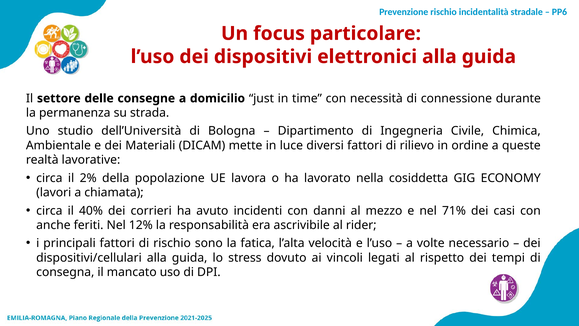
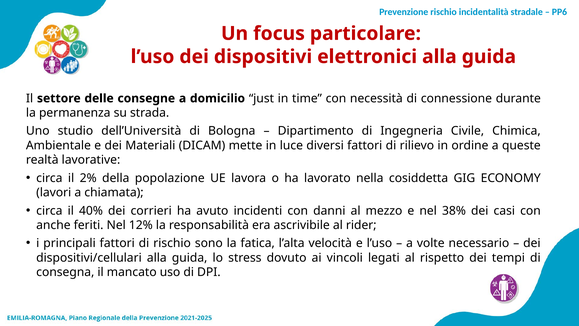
71%: 71% -> 38% (454, 211)
